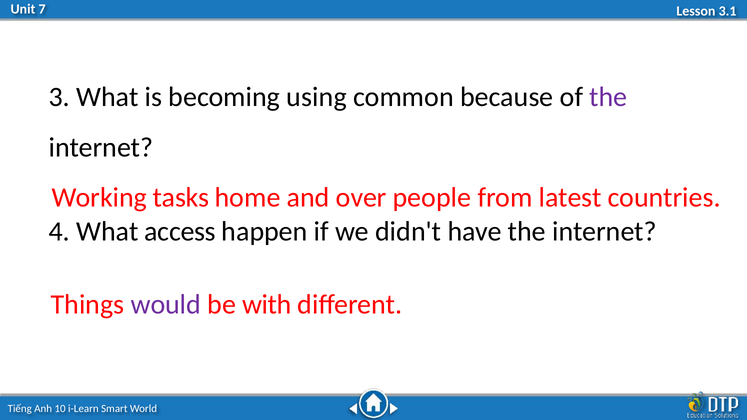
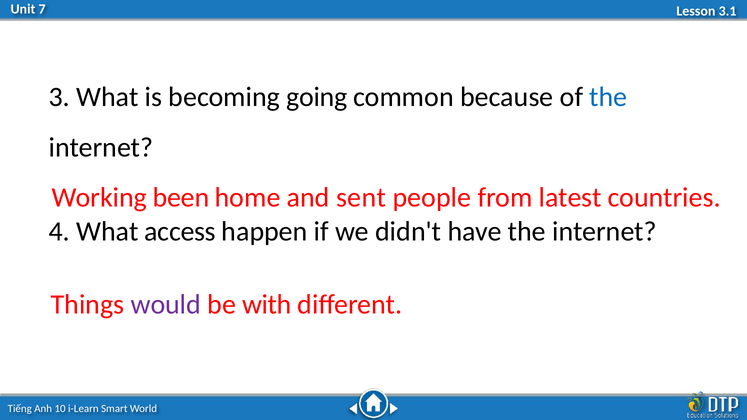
using: using -> going (317, 97)
the colour: purple -> blue (608, 97)
tasks: tasks -> been (181, 198)
over: over -> sent (361, 198)
